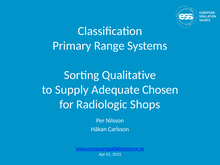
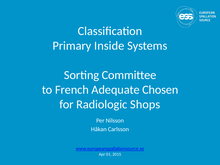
Range: Range -> Inside (109, 46)
Qualitative: Qualitative -> Committee (129, 75)
Supply: Supply -> French (72, 90)
